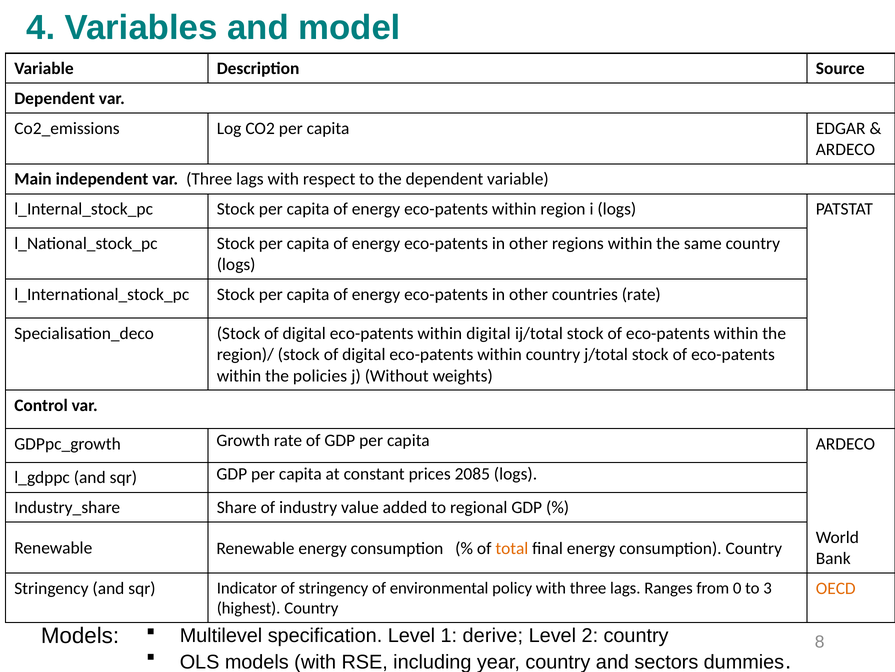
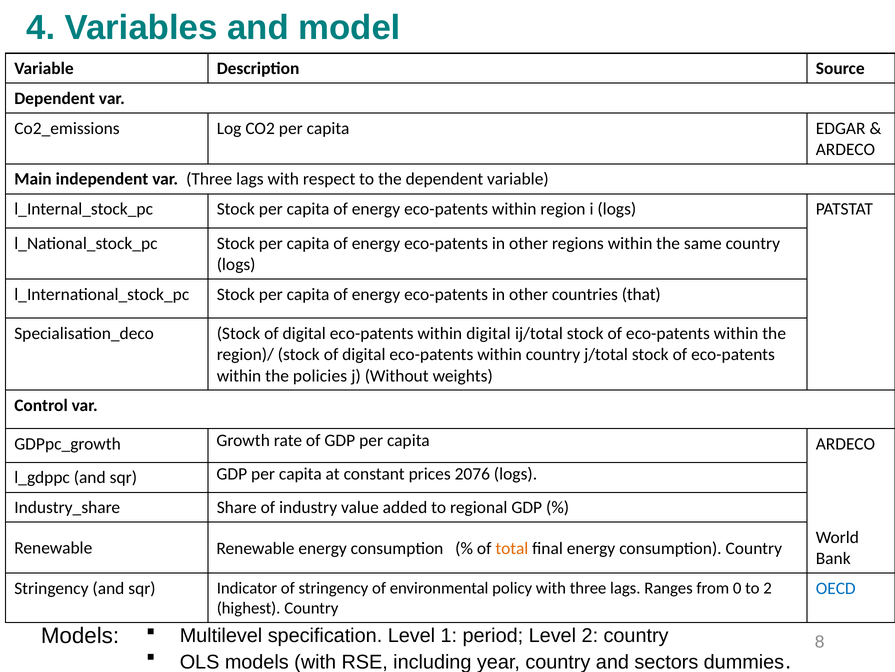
countries rate: rate -> that (641, 294)
2085: 2085 -> 2076 (472, 474)
to 3: 3 -> 2 (767, 587)
OECD colour: orange -> blue (836, 588)
derive: derive -> period (493, 635)
